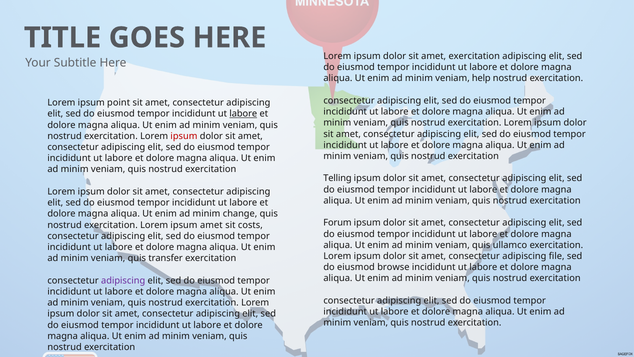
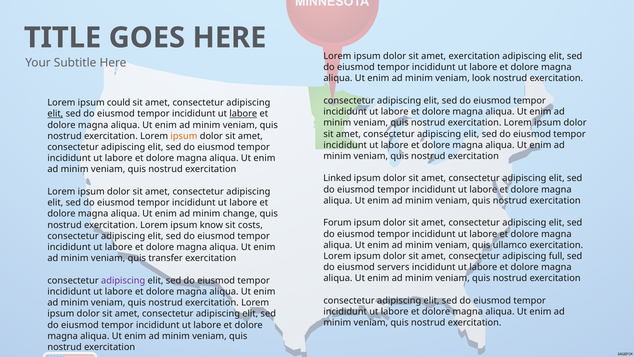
help: help -> look (481, 78)
point: point -> could (119, 103)
elit underline: none -> present (55, 114)
ipsum colour: red -> orange (184, 136)
Telling: Telling -> Linked (337, 178)
ipsum amet: amet -> know (211, 225)
file: file -> full (557, 256)
browse: browse -> servers (393, 267)
